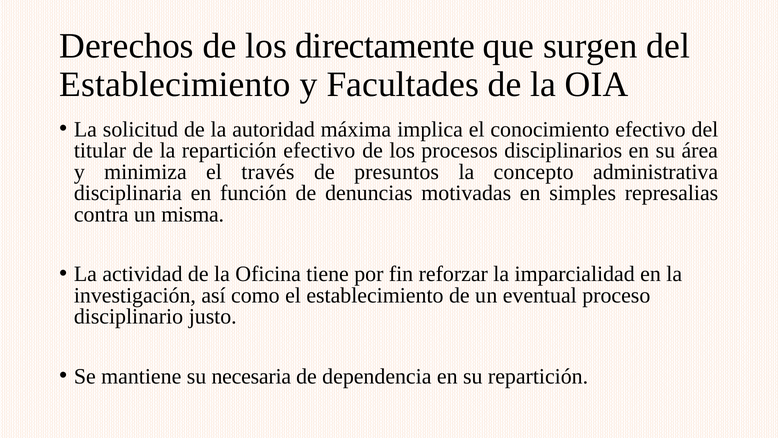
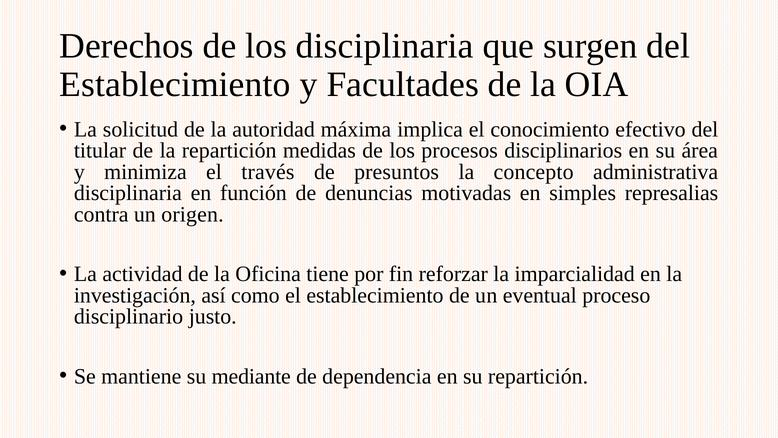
los directamente: directamente -> disciplinaria (385, 46)
repartición efectivo: efectivo -> medidas (319, 151)
misma: misma -> origen (192, 214)
necesaria: necesaria -> mediante (251, 376)
